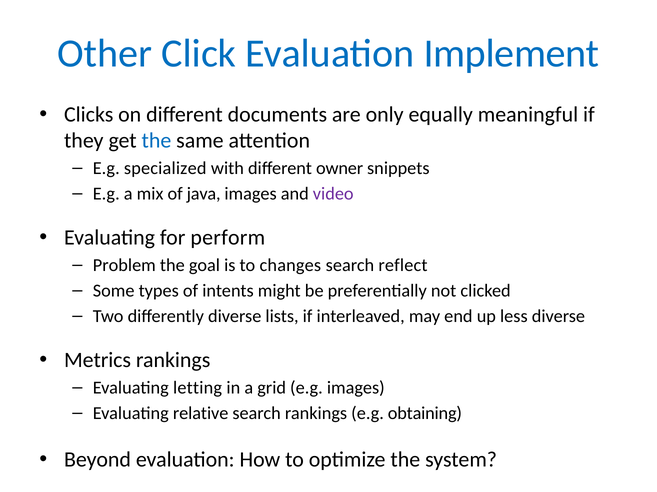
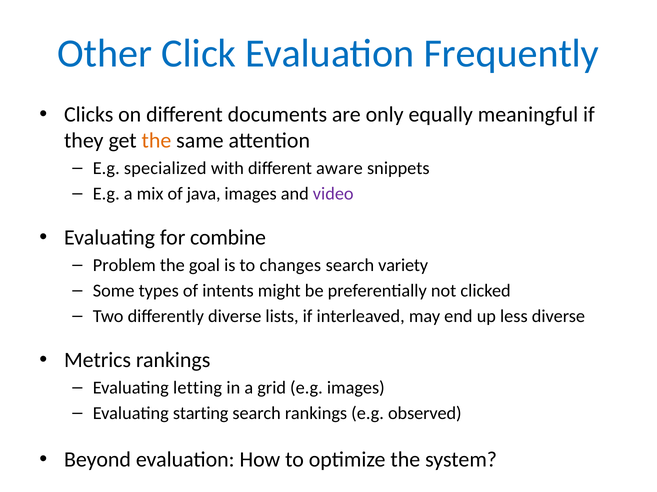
Implement: Implement -> Frequently (511, 54)
the colour: blue -> orange (156, 141)
owner: owner -> aware (339, 168)
perform: perform -> combine (228, 238)
reflect: reflect -> variety (403, 266)
relative: relative -> starting (201, 414)
obtaining: obtaining -> observed (425, 414)
